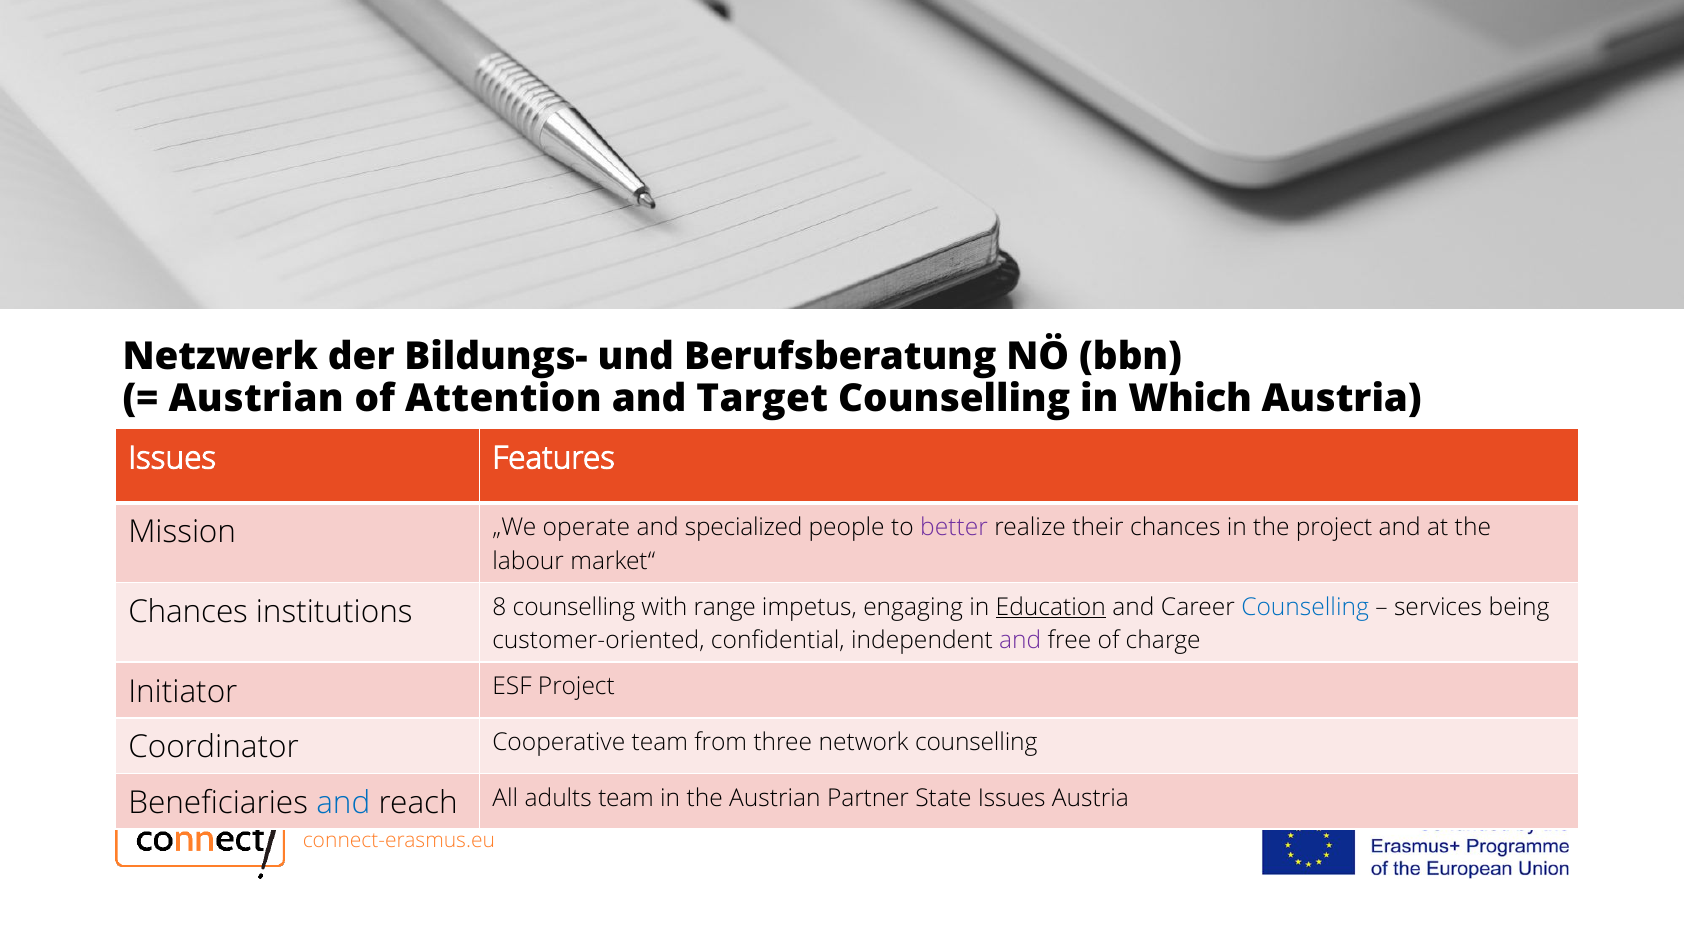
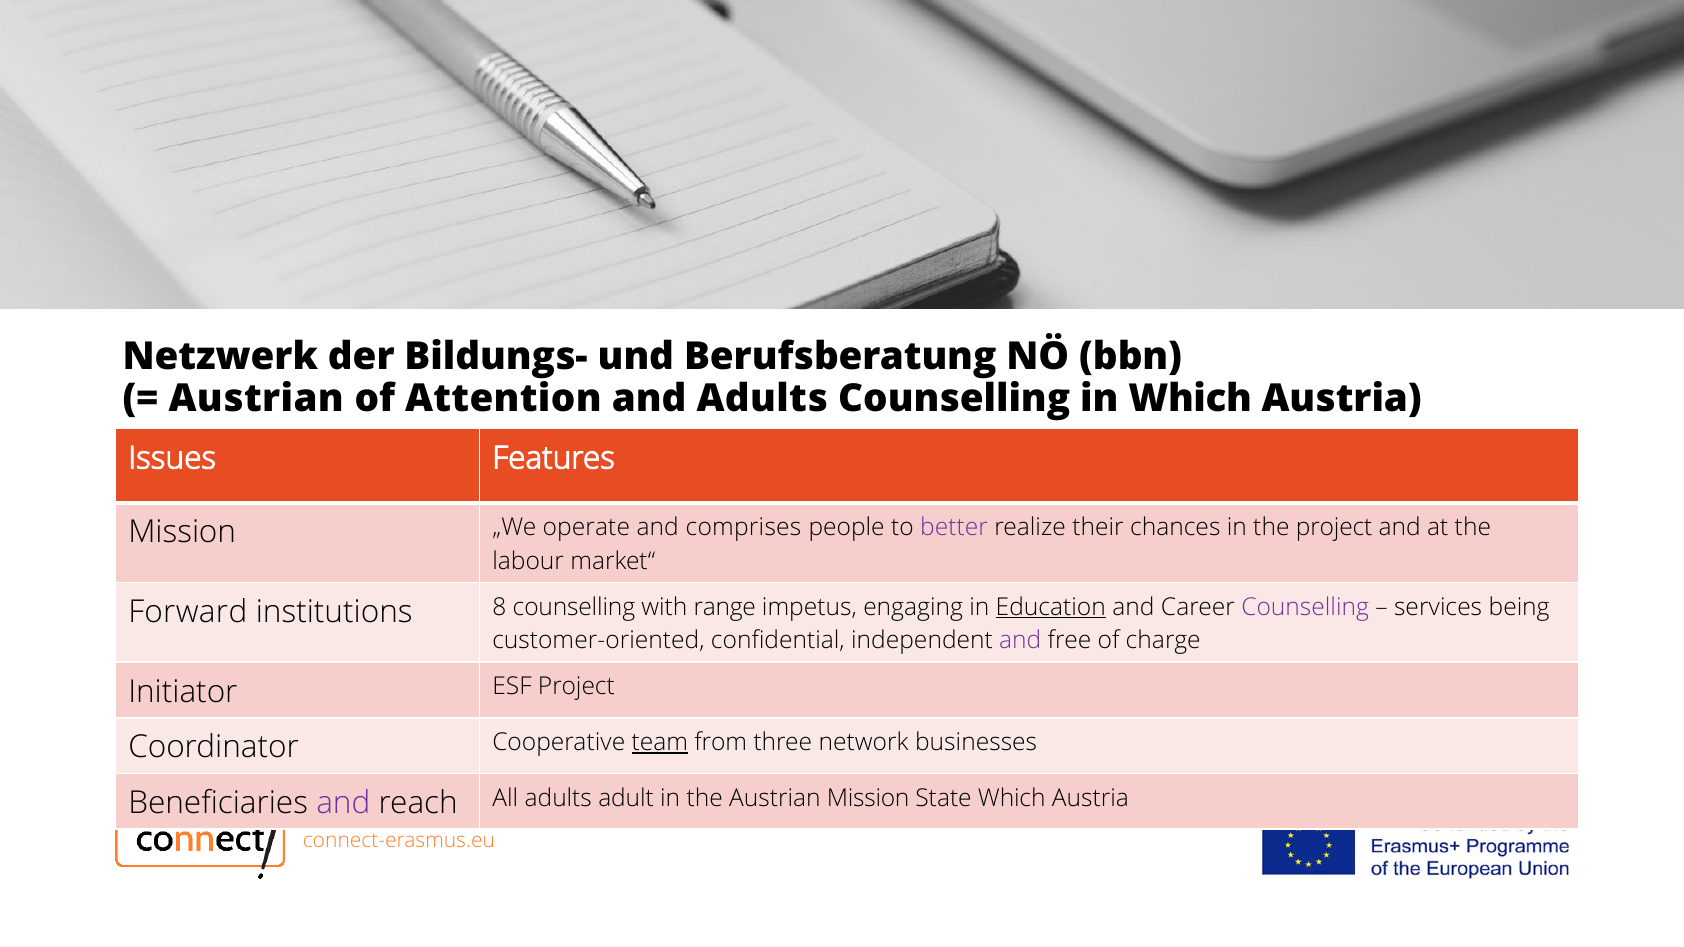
and Target: Target -> Adults (762, 399)
specialized: specialized -> comprises (743, 528)
Chances: Chances -> Forward (188, 612)
Counselling colour: blue -> purple (1305, 607)
team underline: none -> present (660, 743)
network counselling: counselling -> businesses (976, 743)
and colour: blue -> purple (343, 803)
adults team: team -> adult (626, 798)
Austrian Partner: Partner -> Mission (868, 798)
State Issues: Issues -> Which (1012, 798)
